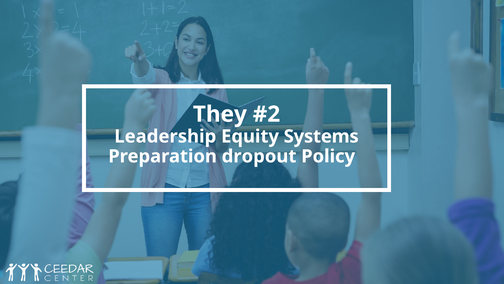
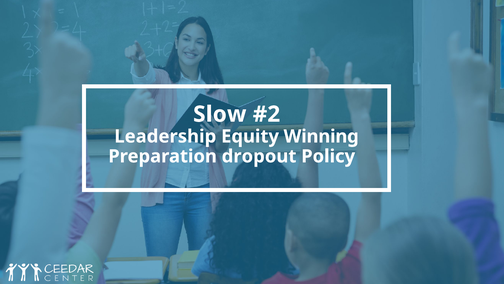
They: They -> Slow (220, 114)
Systems: Systems -> Winning (321, 136)
